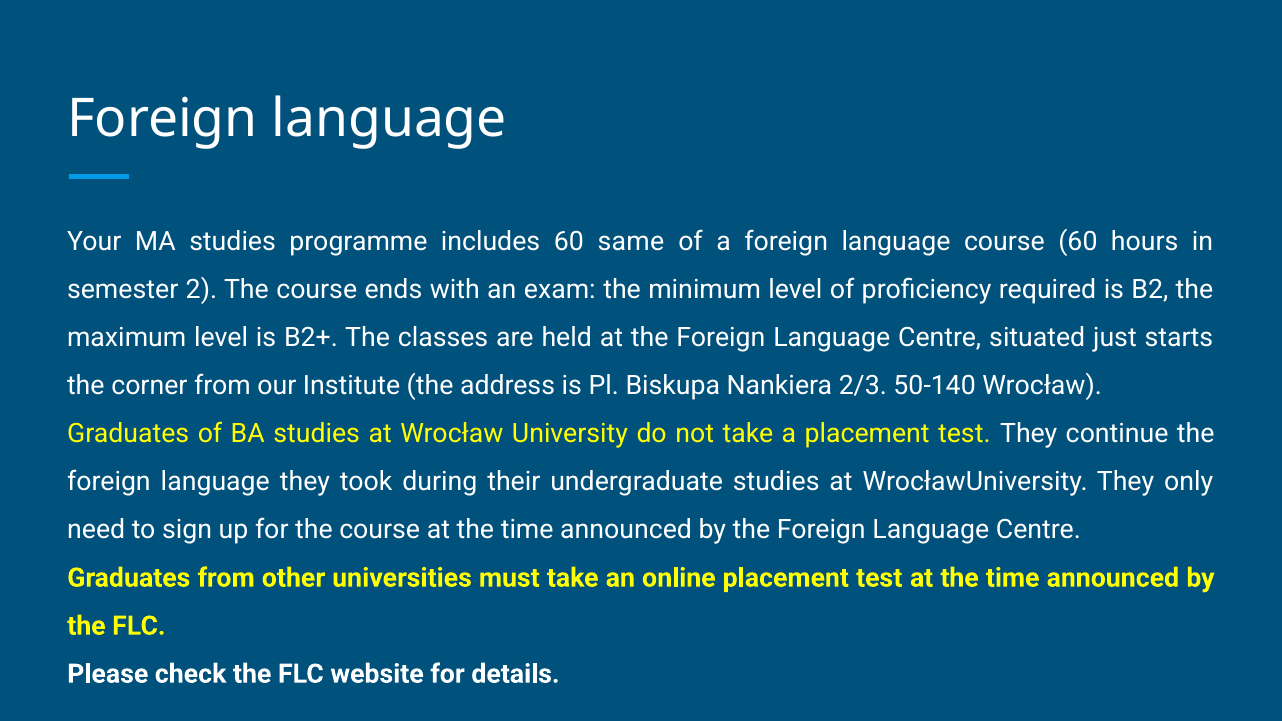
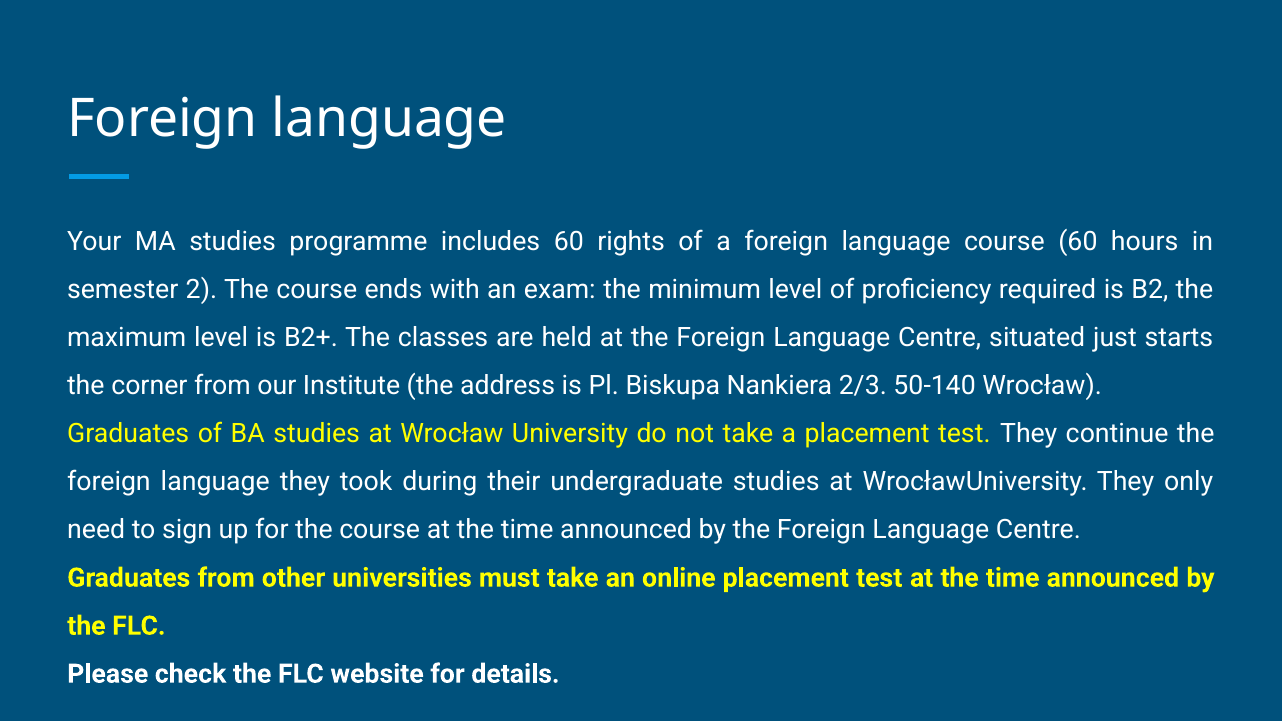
same: same -> rights (631, 242)
